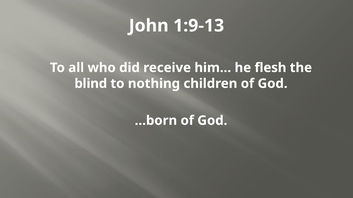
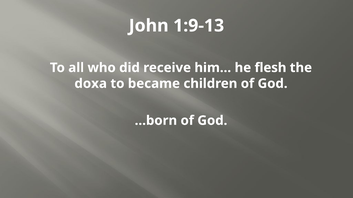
blind: blind -> doxa (91, 84)
nothing: nothing -> became (154, 84)
